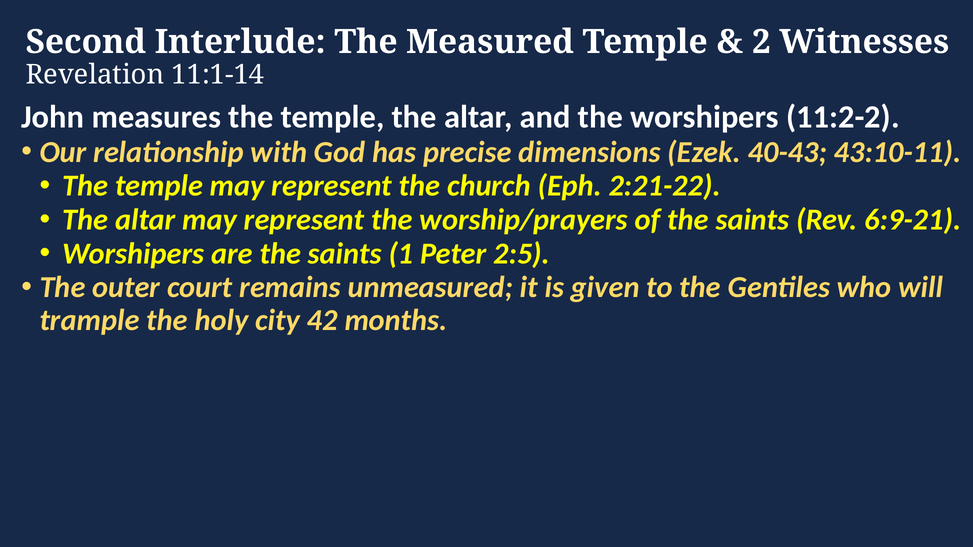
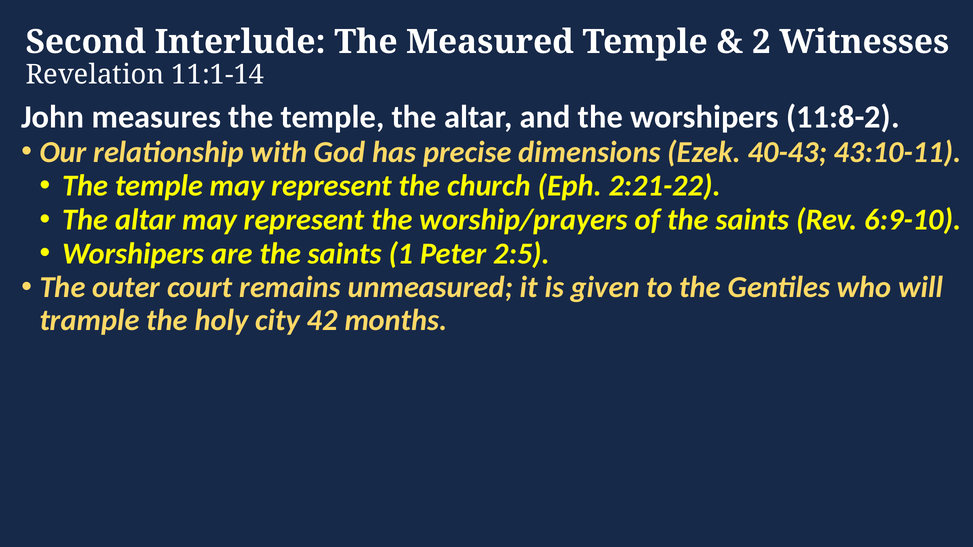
11:2-2: 11:2-2 -> 11:8-2 (843, 117)
6:9-21: 6:9-21 -> 6:9-10 (913, 220)
